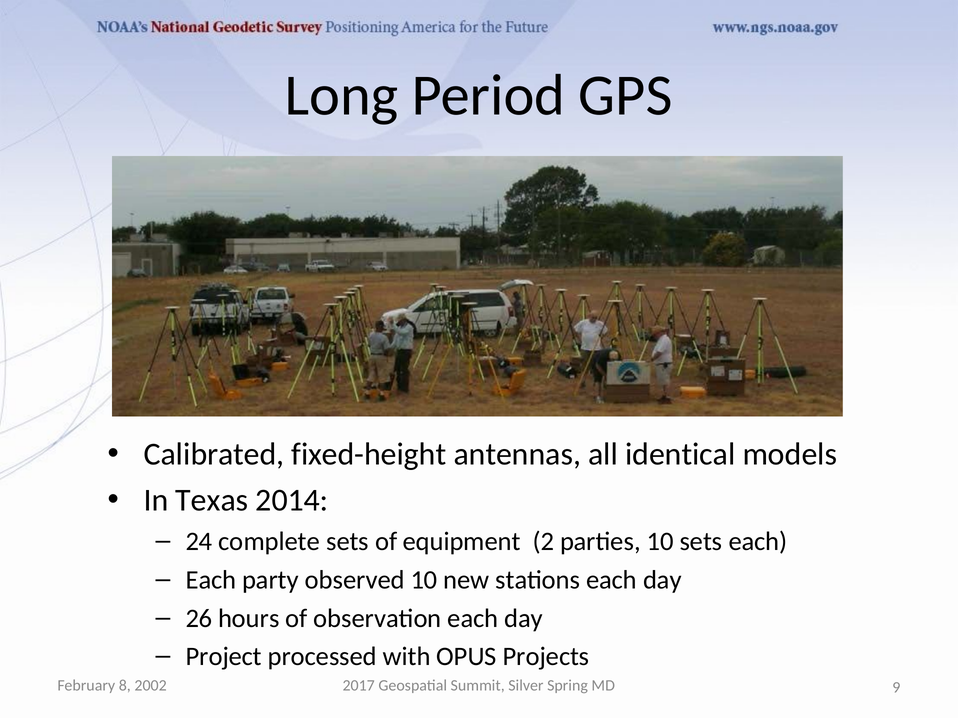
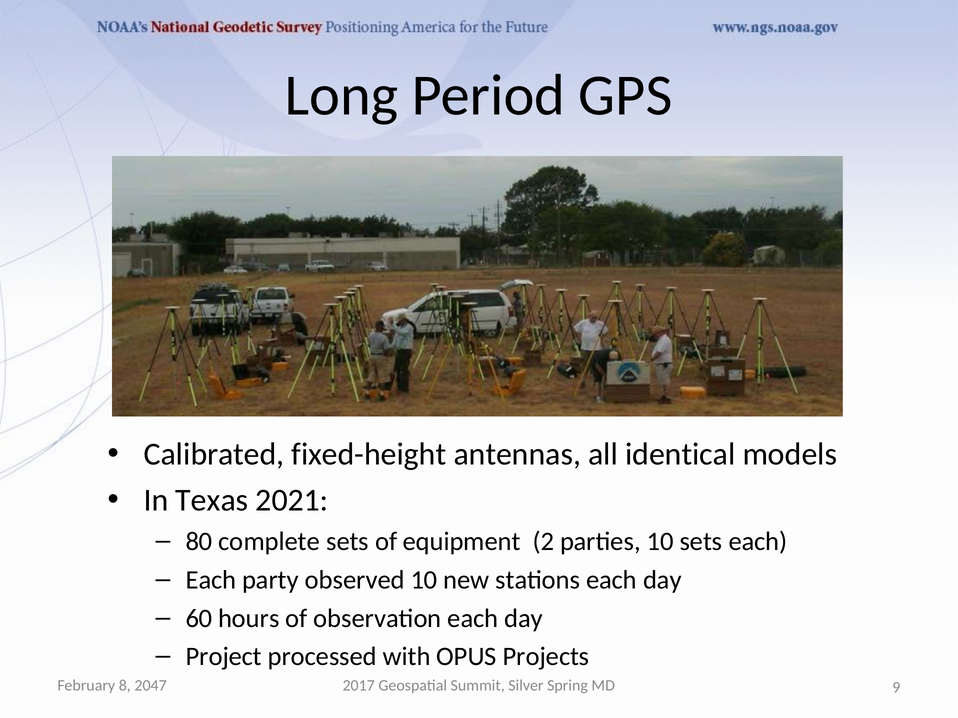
2014: 2014 -> 2021 (292, 501)
24: 24 -> 80 (199, 542)
26: 26 -> 60 (199, 619)
2002: 2002 -> 2047 (151, 686)
